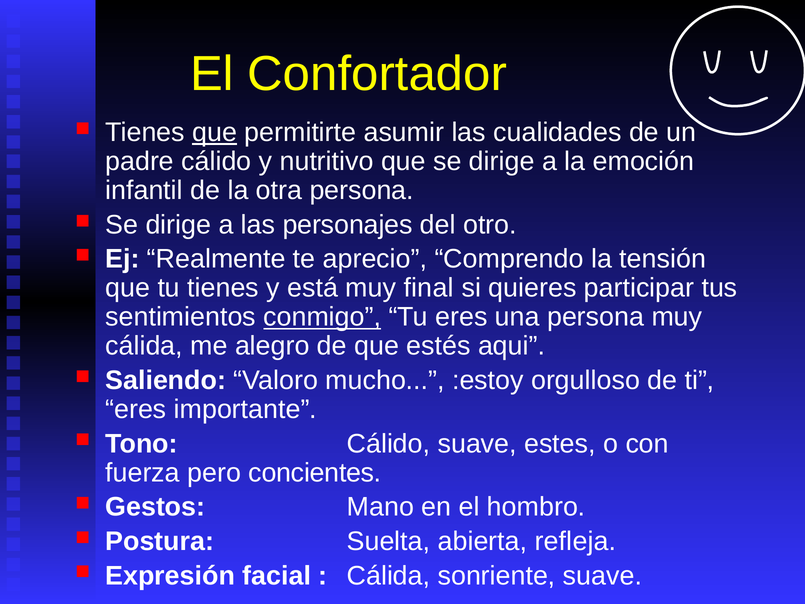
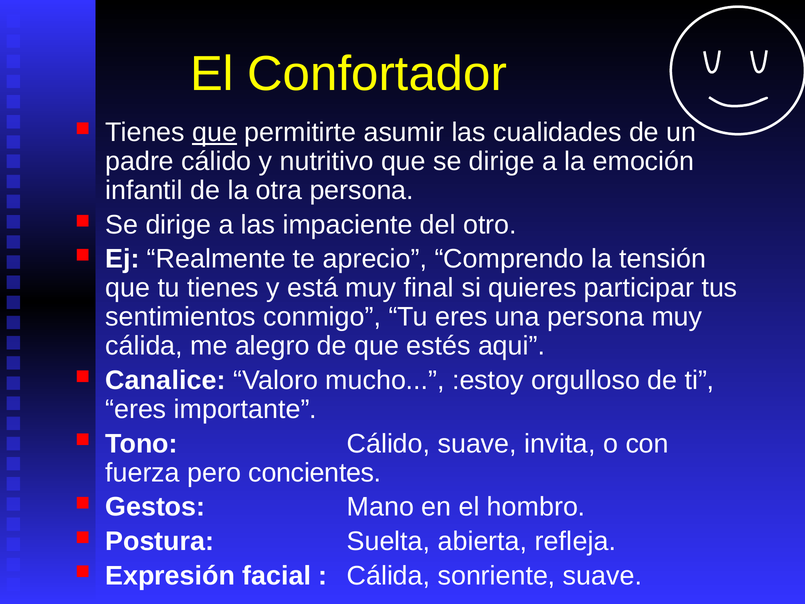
personajes: personajes -> impaciente (348, 225)
conmigo underline: present -> none (322, 317)
Saliendo: Saliendo -> Canalice (166, 380)
estes: estes -> invita (560, 443)
